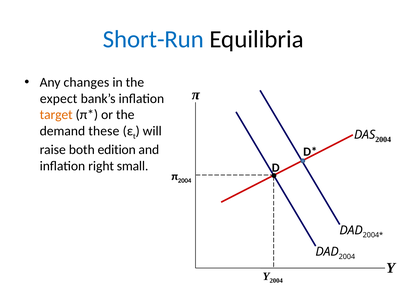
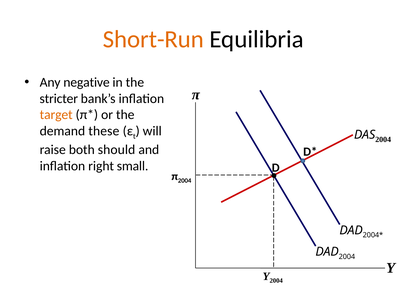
Short-Run colour: blue -> orange (153, 39)
changes: changes -> negative (87, 82)
expect: expect -> stricter (59, 99)
edition: edition -> should (117, 150)
